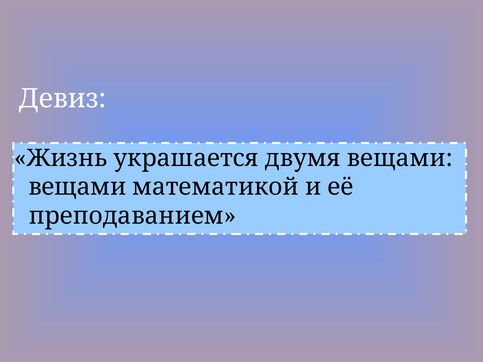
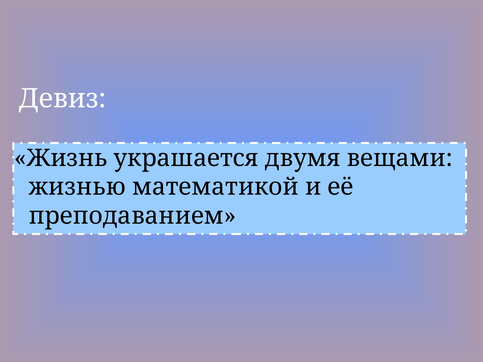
вещами: вещами -> жизнью (77, 187)
